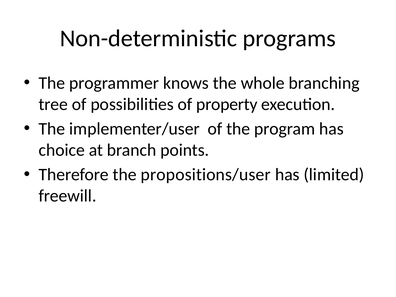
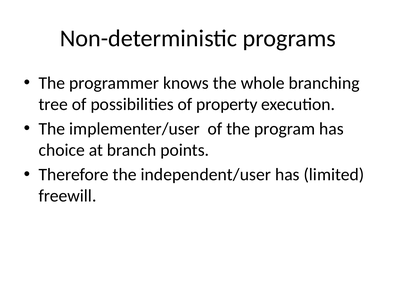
propositions/user: propositions/user -> independent/user (206, 175)
